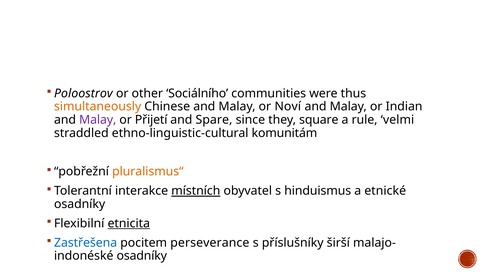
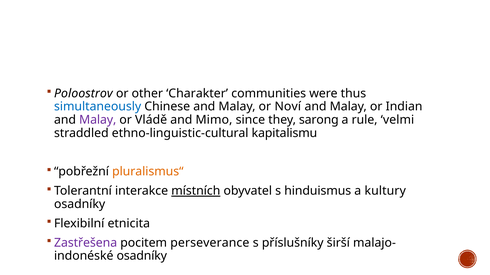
Sociálního: Sociálního -> Charakter (197, 94)
simultaneously colour: orange -> blue (98, 107)
Přijetí: Přijetí -> Vládě (151, 120)
Spare: Spare -> Mimo (214, 120)
square: square -> sarong (319, 120)
komunitám: komunitám -> kapitalismu (284, 133)
etnické: etnické -> kultury (385, 191)
etnicita underline: present -> none (129, 224)
Zastřešena colour: blue -> purple (86, 243)
